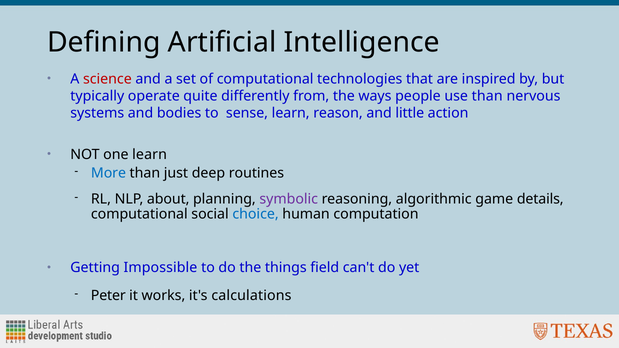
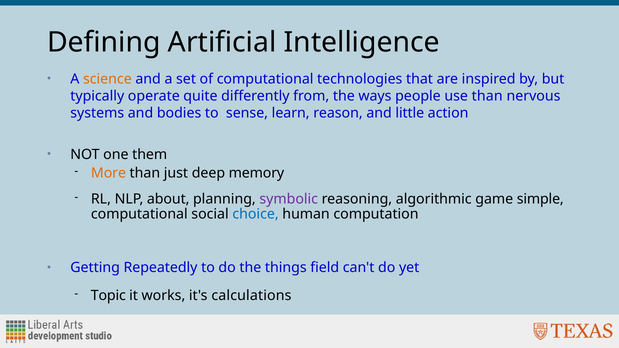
science colour: red -> orange (107, 79)
one learn: learn -> them (150, 155)
More colour: blue -> orange (108, 173)
routines: routines -> memory (256, 173)
details: details -> simple (540, 199)
Impossible: Impossible -> Repeatedly (161, 268)
Peter: Peter -> Topic (108, 295)
